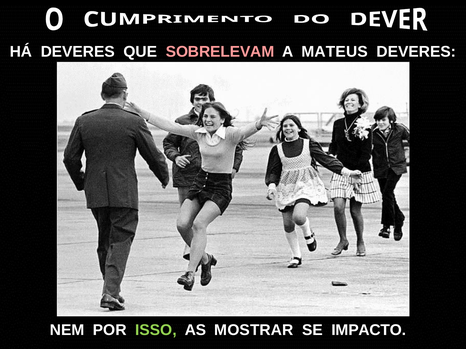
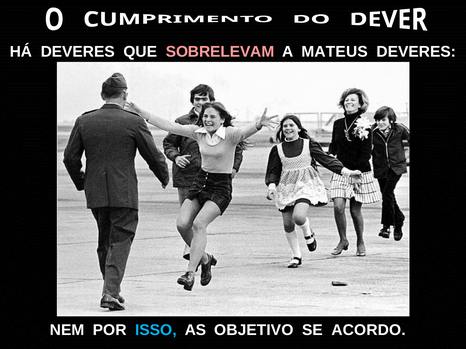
ISSO colour: light green -> light blue (156, 331)
MOSTRAR: MOSTRAR -> OBJETIVO (254, 331)
IMPACTO: IMPACTO -> ACORDO (369, 331)
